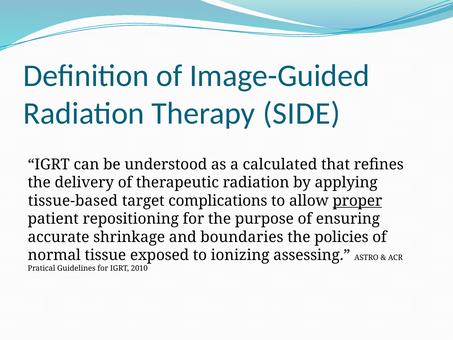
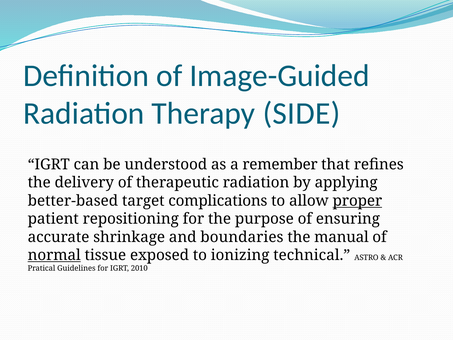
calculated: calculated -> remember (280, 164)
tissue-based: tissue-based -> better-based (73, 201)
policies: policies -> manual (341, 237)
normal underline: none -> present (54, 255)
assessing: assessing -> technical (312, 255)
